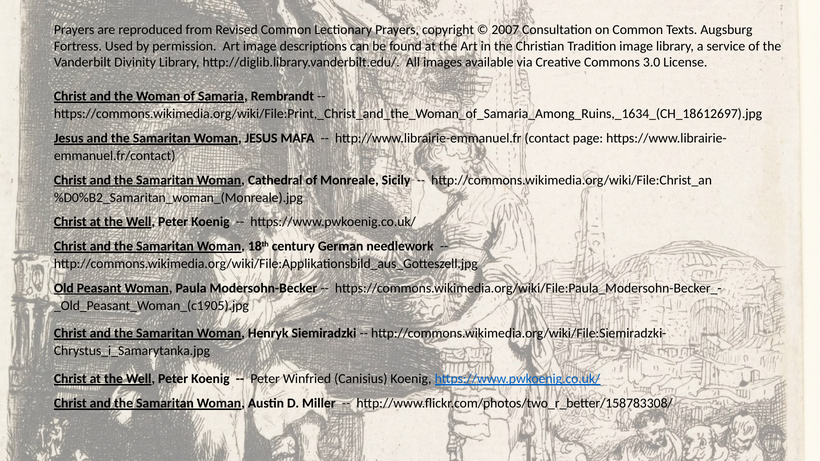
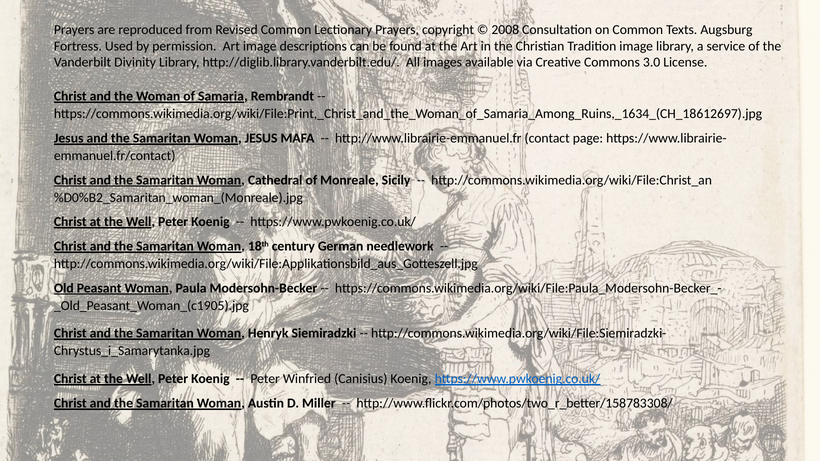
2007: 2007 -> 2008 (505, 30)
